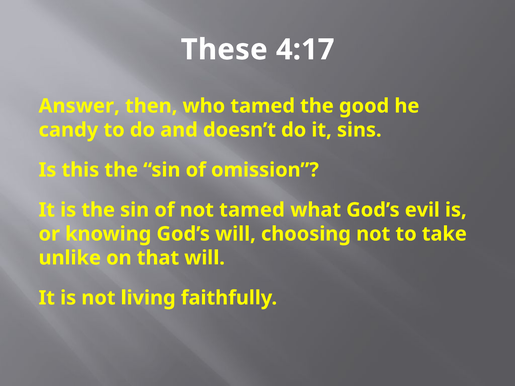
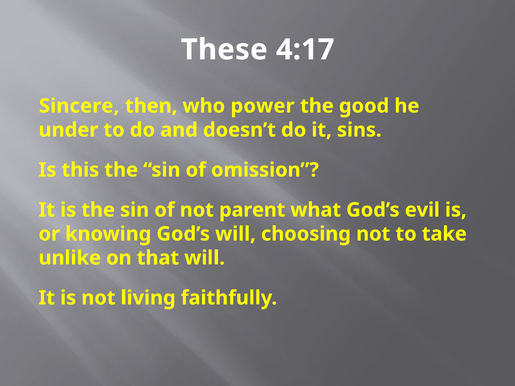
Answer: Answer -> Sincere (79, 106)
who tamed: tamed -> power (263, 106)
candy: candy -> under (68, 130)
not tamed: tamed -> parent (252, 210)
